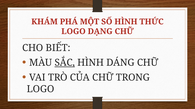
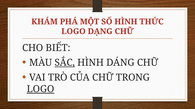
LOGO underline: none -> present (40, 90)
